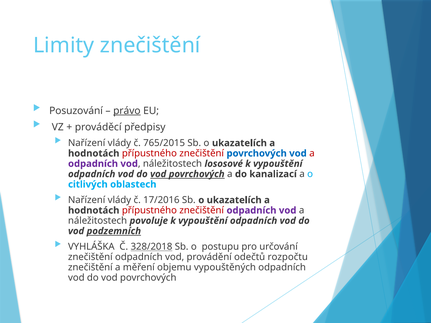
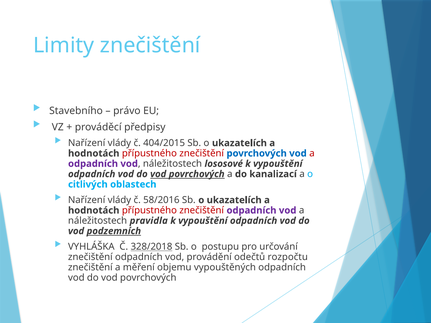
Posuzování: Posuzování -> Stavebního (76, 111)
právo underline: present -> none (127, 111)
765/2015: 765/2015 -> 404/2015 (164, 143)
17/2016: 17/2016 -> 58/2016 (161, 200)
povoluje: povoluje -> pravidla (149, 221)
